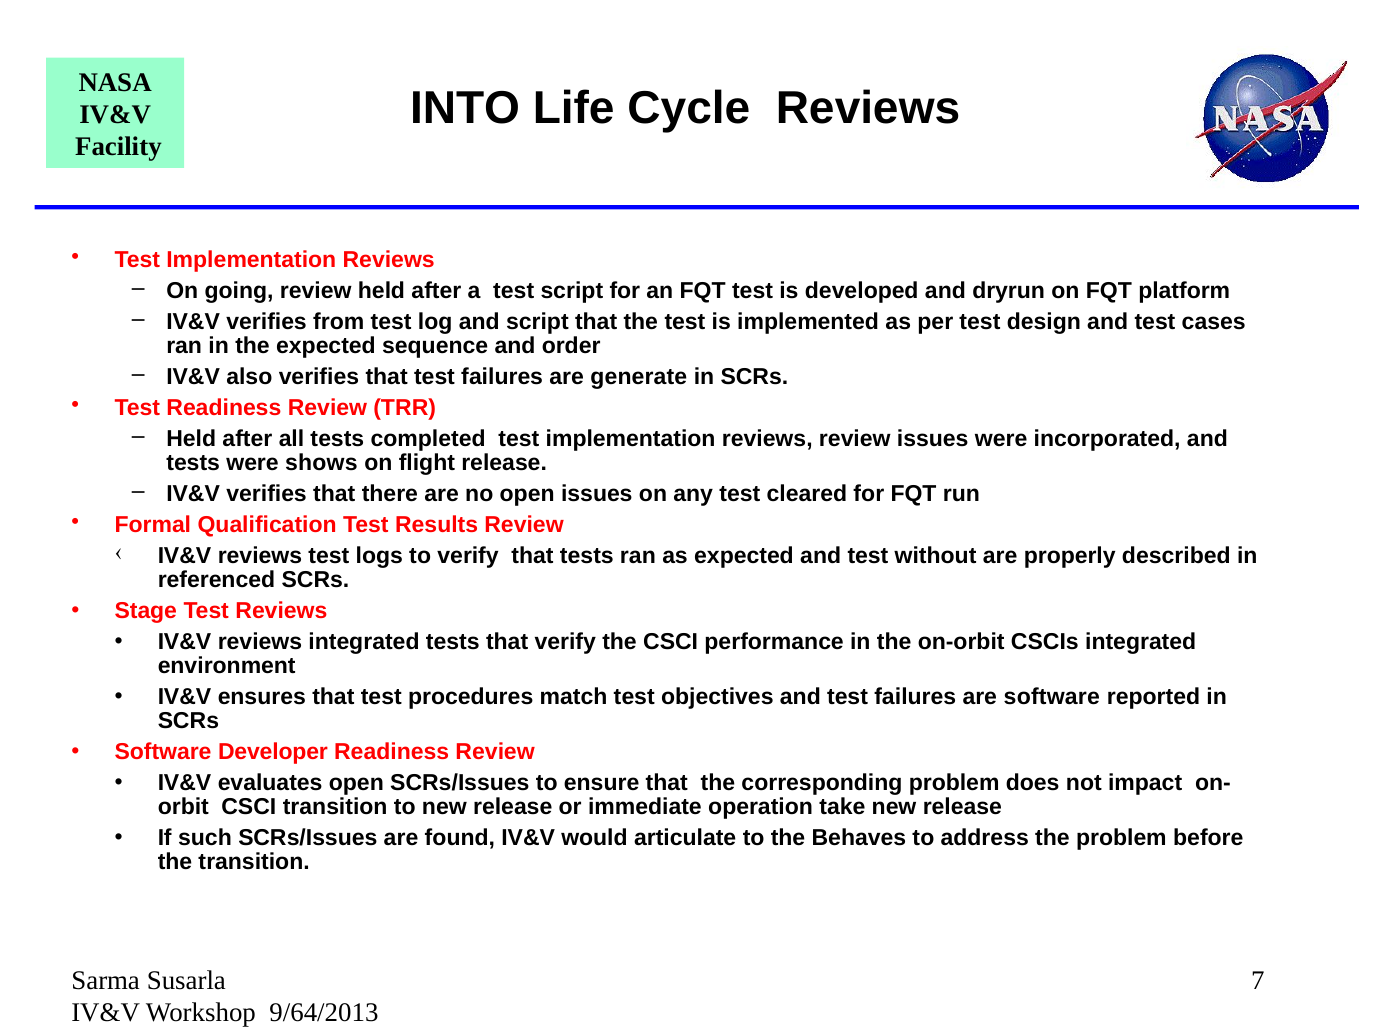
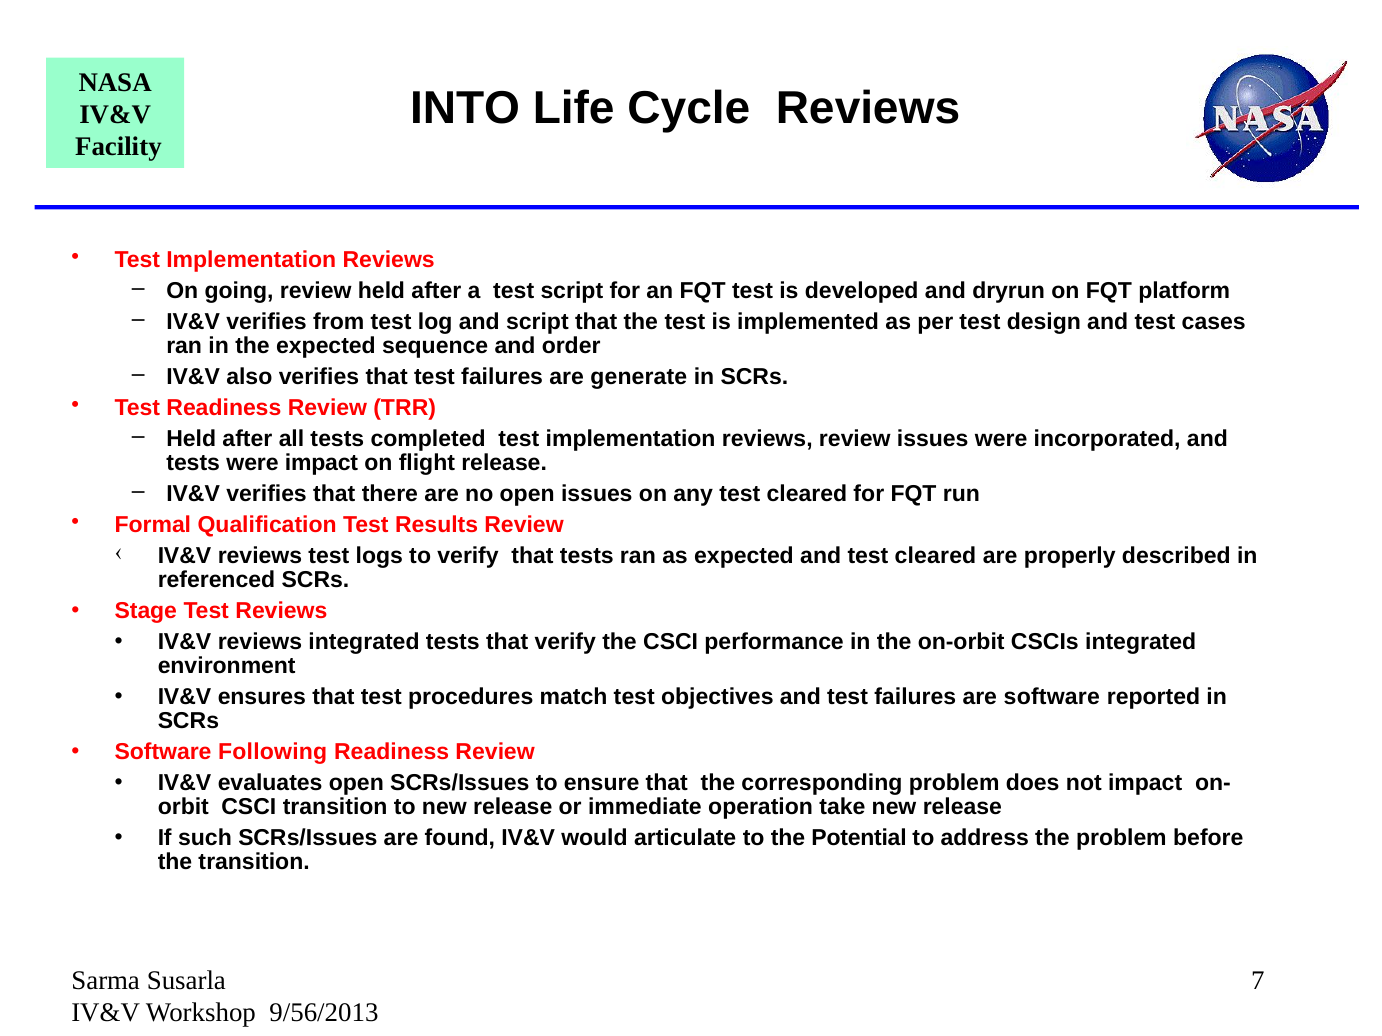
were shows: shows -> impact (322, 463)
and test without: without -> cleared (935, 556)
Developer: Developer -> Following (273, 752)
Behaves: Behaves -> Potential (859, 838)
9/64/2013: 9/64/2013 -> 9/56/2013 (324, 1013)
